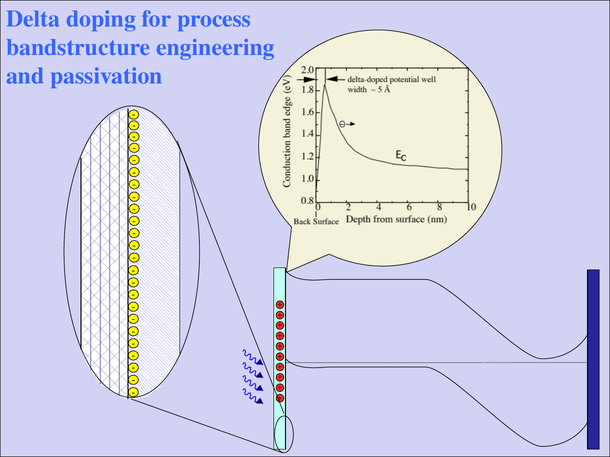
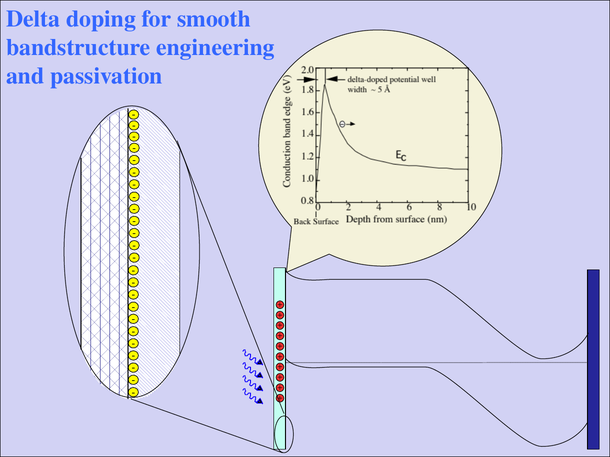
process: process -> smooth (214, 19)
